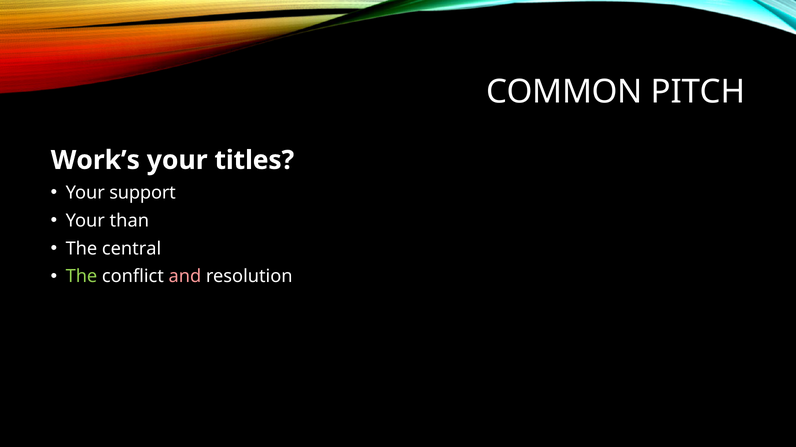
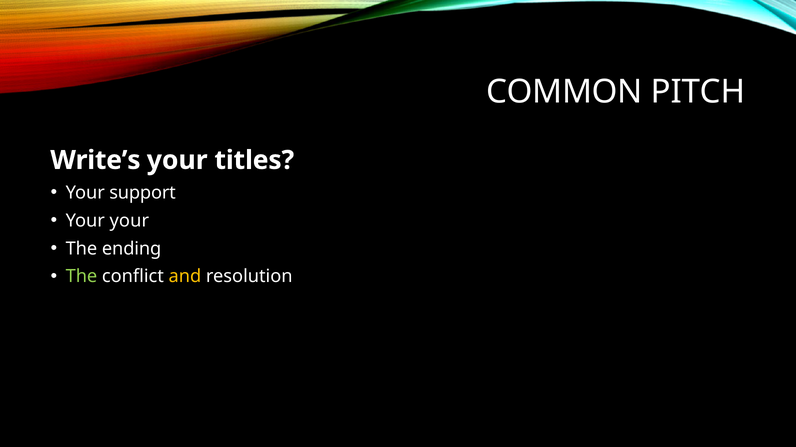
Work’s: Work’s -> Write’s (95, 160)
Your than: than -> your (129, 221)
central: central -> ending (132, 249)
and colour: pink -> yellow (185, 277)
